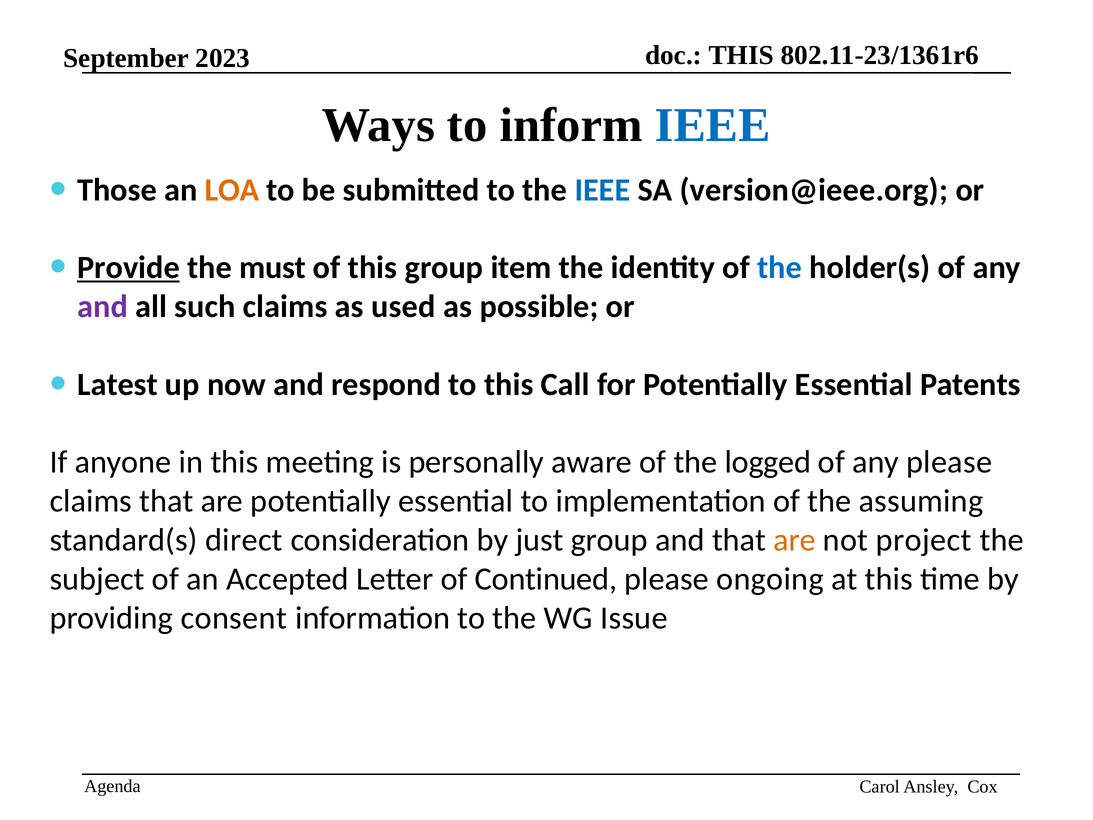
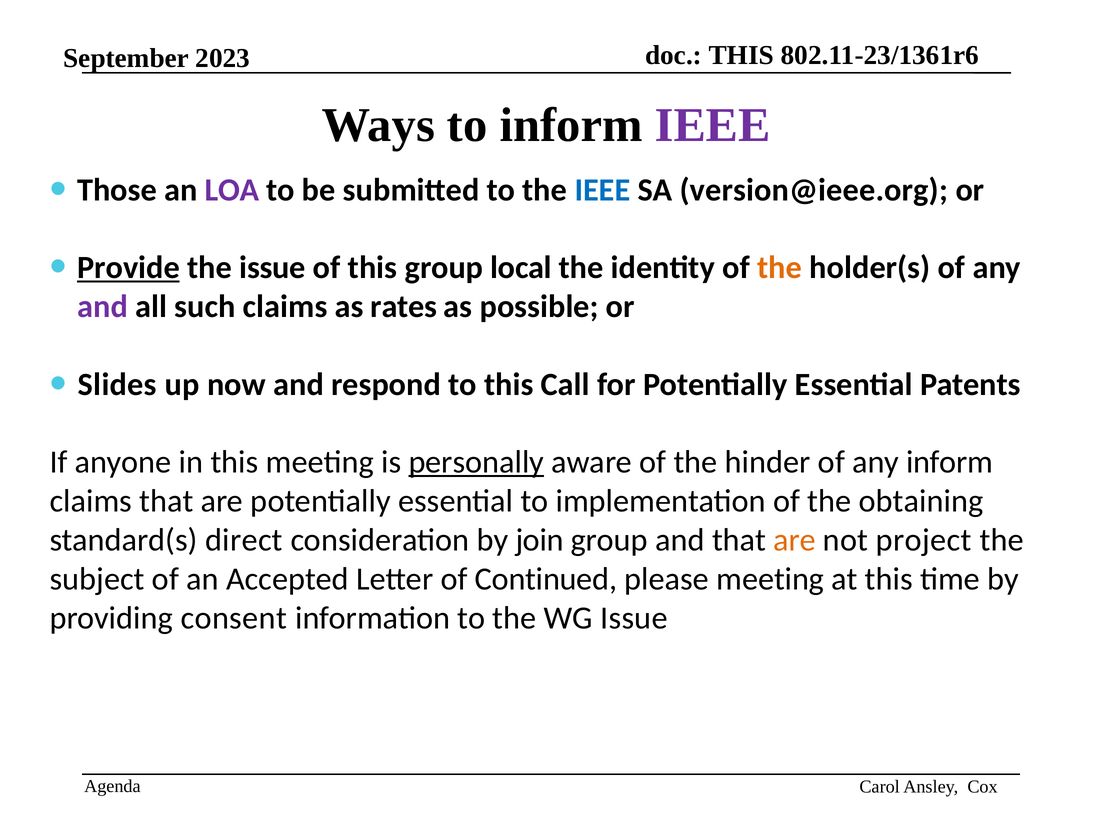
IEEE colour: blue -> purple (713, 125)
LOA colour: orange -> purple (232, 190)
the must: must -> issue (273, 268)
item: item -> local (521, 268)
the colour: blue -> orange (780, 268)
used: used -> rates (404, 307)
Latest: Latest -> Slides (117, 384)
personally underline: none -> present (476, 462)
logged: logged -> hinder (768, 462)
any please: please -> inform (950, 462)
assuming: assuming -> obtaining (921, 501)
just: just -> join (540, 540)
please ongoing: ongoing -> meeting (770, 579)
